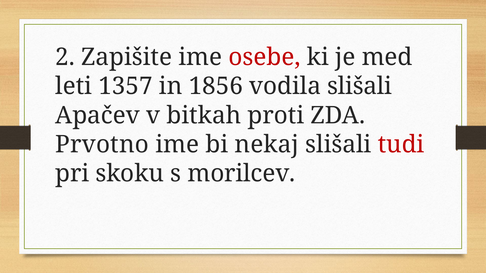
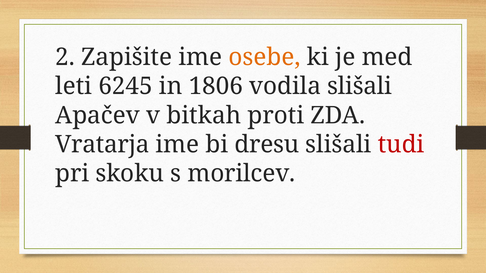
osebe colour: red -> orange (265, 57)
1357: 1357 -> 6245 (126, 86)
1856: 1856 -> 1806 (216, 86)
Prvotno: Prvotno -> Vratarja (102, 145)
nekaj: nekaj -> dresu (267, 145)
